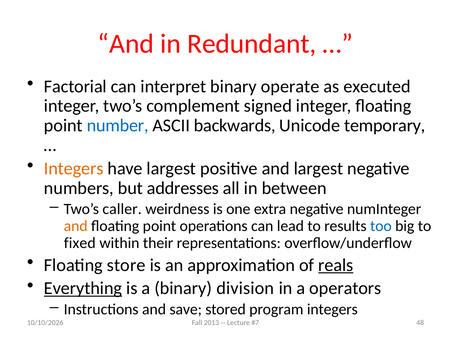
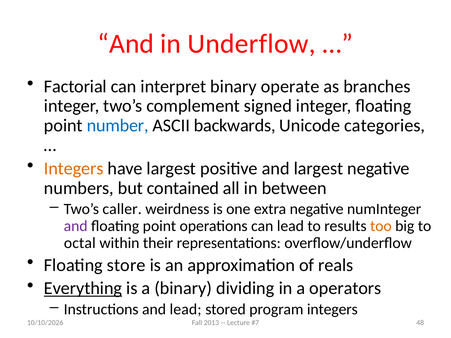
Redundant: Redundant -> Underflow (252, 44)
executed: executed -> branches (377, 86)
temporary: temporary -> categories (385, 126)
addresses: addresses -> contained (183, 188)
and colour: orange -> purple (76, 226)
too colour: blue -> orange (381, 226)
fixed: fixed -> octal (80, 243)
reals underline: present -> none (336, 265)
division: division -> dividing (245, 288)
and save: save -> lead (186, 310)
